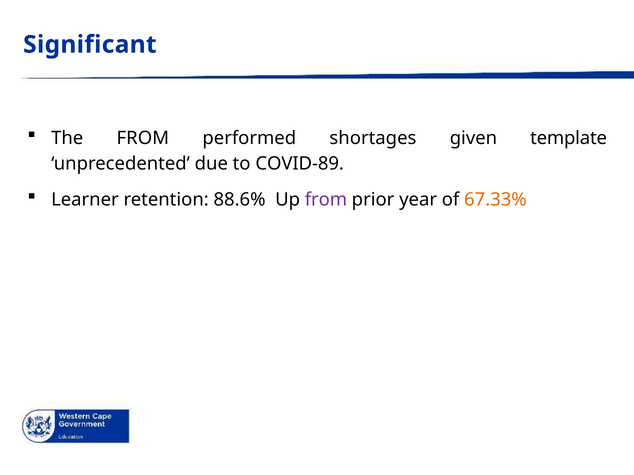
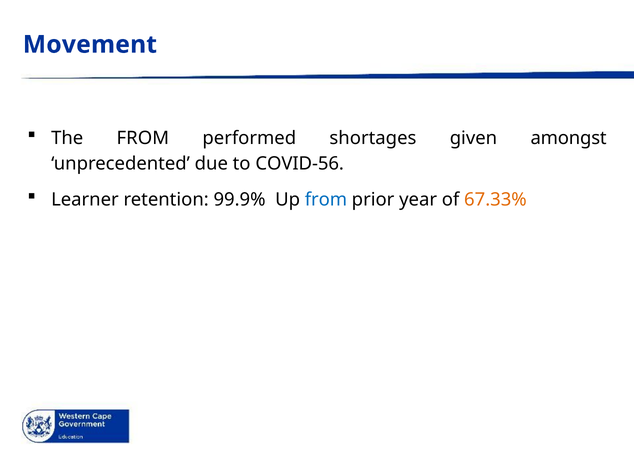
Significant: Significant -> Movement (90, 45)
template: template -> amongst (569, 138)
COVID-89: COVID-89 -> COVID-56 (300, 164)
88.6%: 88.6% -> 99.9% (240, 200)
from colour: purple -> blue (326, 200)
